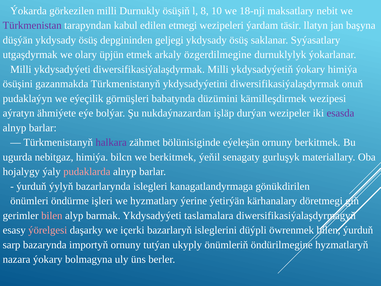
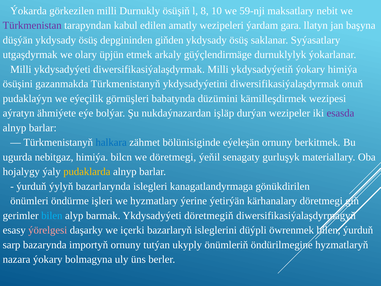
18-nji: 18-nji -> 59-nji (252, 11)
etmegi: etmegi -> amatly (183, 25)
täsir: täsir -> gara (291, 25)
geljegi: geljegi -> giňden (169, 40)
özgerdilmegine: özgerdilmegine -> güýçlendirmäge (218, 55)
halkara colour: purple -> blue (111, 142)
we berkitmek: berkitmek -> döretmegi (173, 157)
pudaklarda colour: pink -> yellow (87, 172)
bilen colour: pink -> light blue (52, 215)
taslamalara: taslamalara -> döretmegiň (209, 215)
